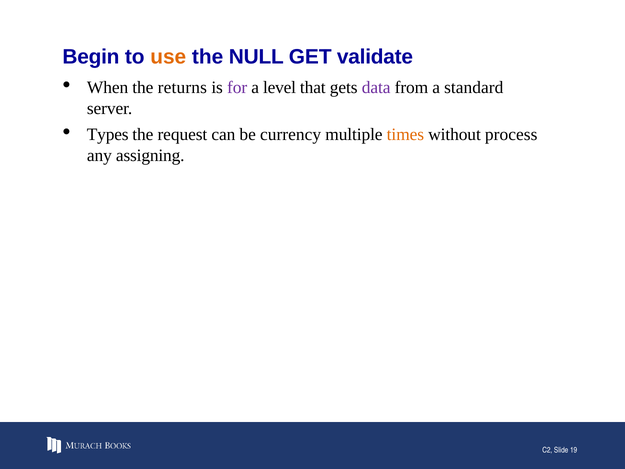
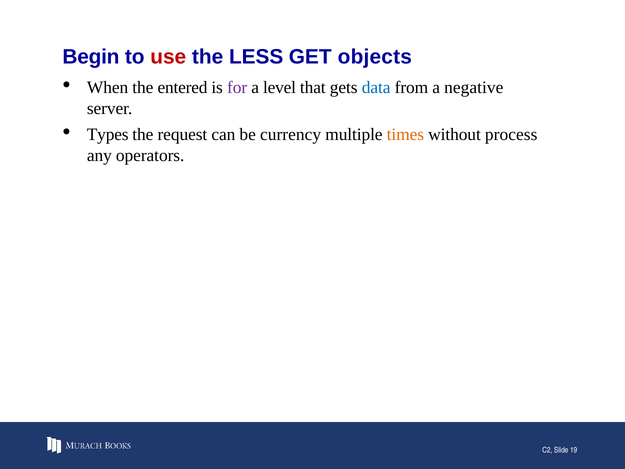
use colour: orange -> red (168, 57)
NULL: NULL -> LESS (256, 57)
validate: validate -> objects (375, 57)
returns: returns -> entered (183, 88)
data colour: purple -> blue (376, 88)
standard: standard -> negative (474, 88)
assigning: assigning -> operators (150, 155)
